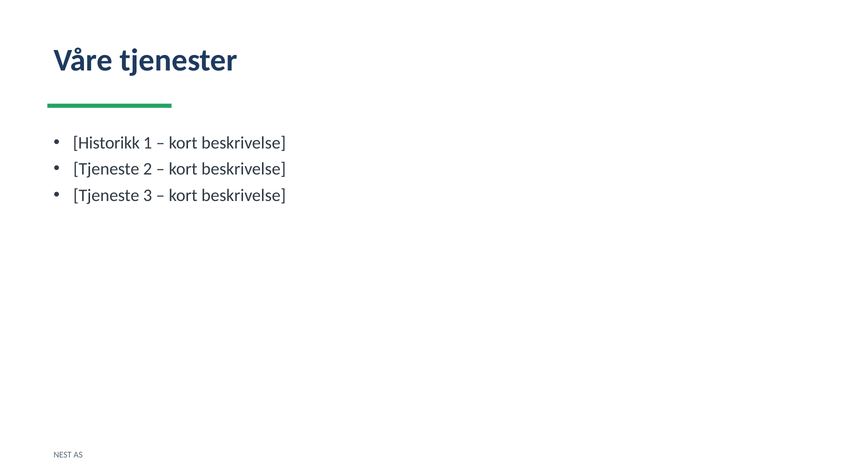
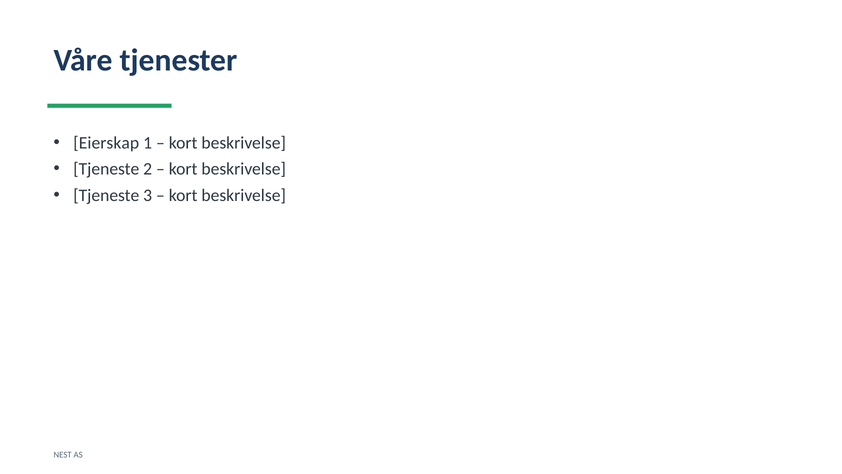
Historikk: Historikk -> Eierskap (106, 143)
